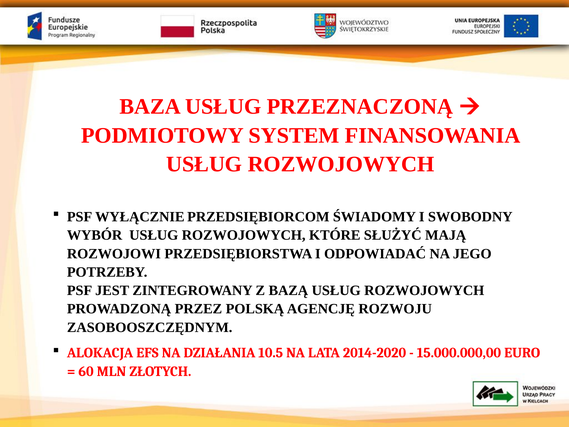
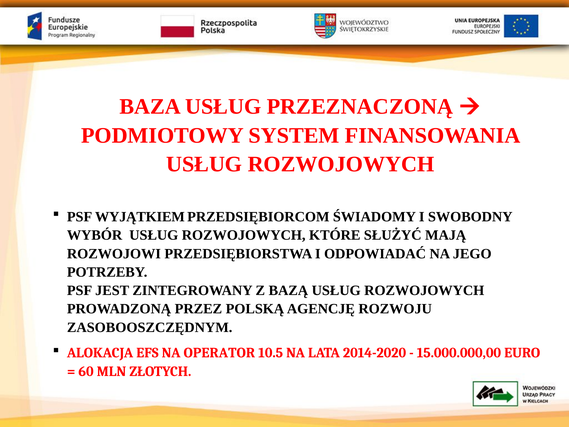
WYŁĄCZNIE: WYŁĄCZNIE -> WYJĄTKIEM (140, 217)
DZIAŁANIA: DZIAŁANIA -> OPERATOR (219, 353)
